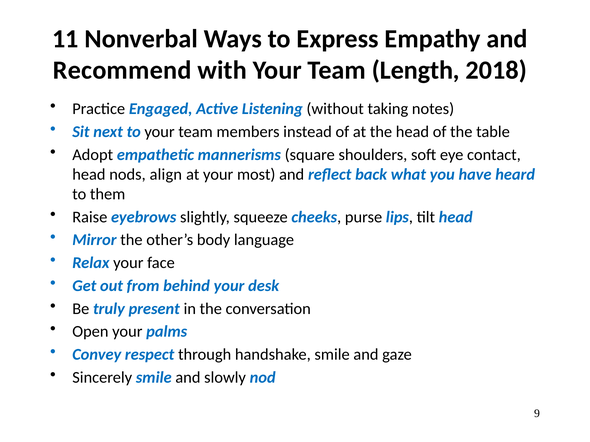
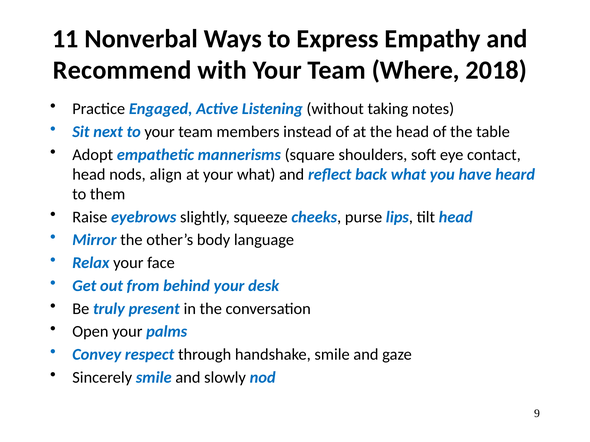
Length: Length -> Where (416, 70)
your most: most -> what (256, 175)
